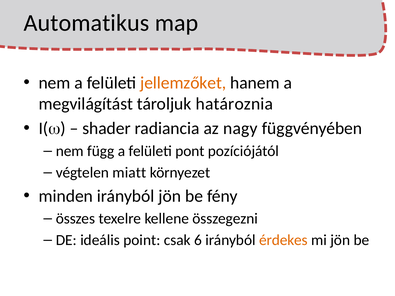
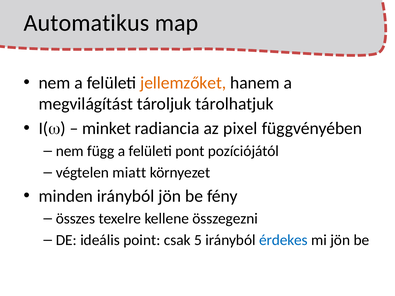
határoznia: határoznia -> tárolhatjuk (234, 104)
shader: shader -> minket (107, 129)
nagy: nagy -> pixel (240, 129)
6: 6 -> 5 (198, 240)
érdekes colour: orange -> blue (283, 240)
